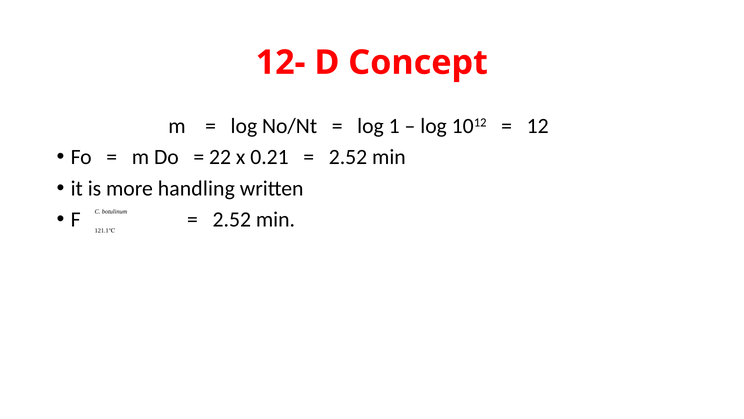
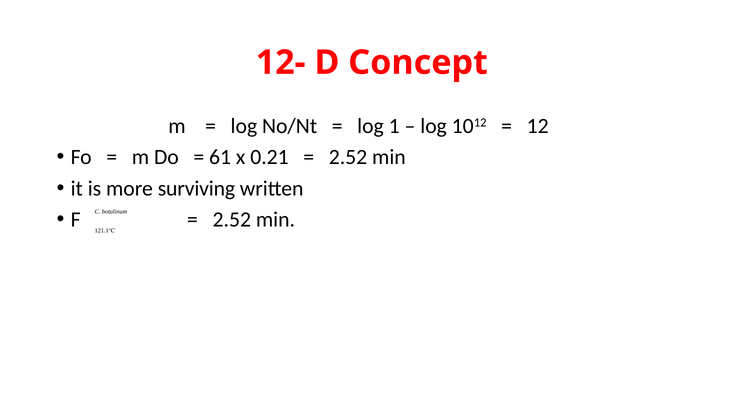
22: 22 -> 61 (220, 157)
handling: handling -> surviving (196, 188)
